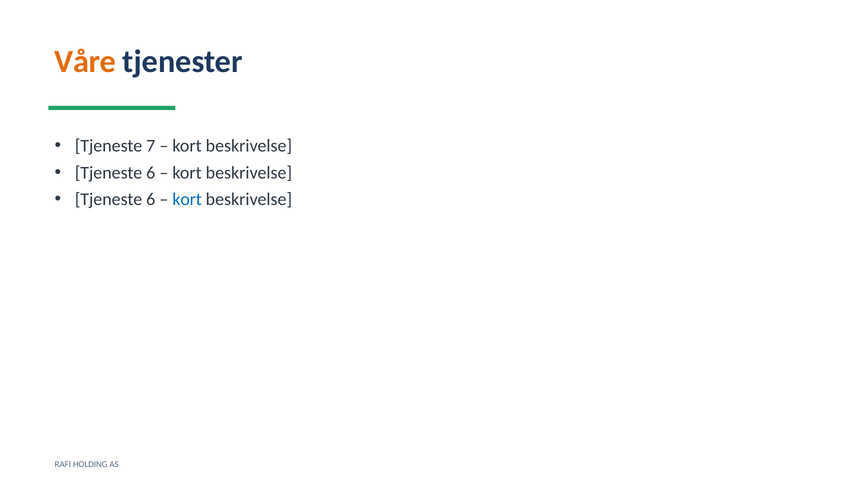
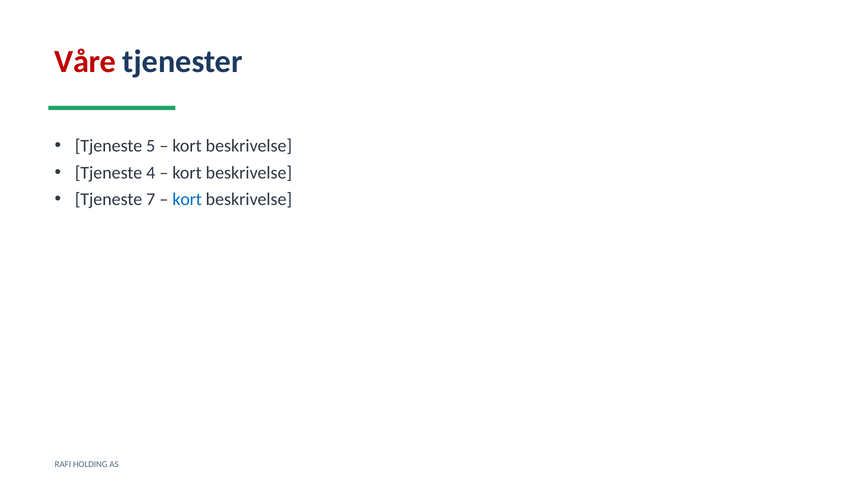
Våre colour: orange -> red (85, 61)
7: 7 -> 5 (151, 146)
6: 6 -> 4 (151, 173)
6: 6 -> 7 (151, 199)
